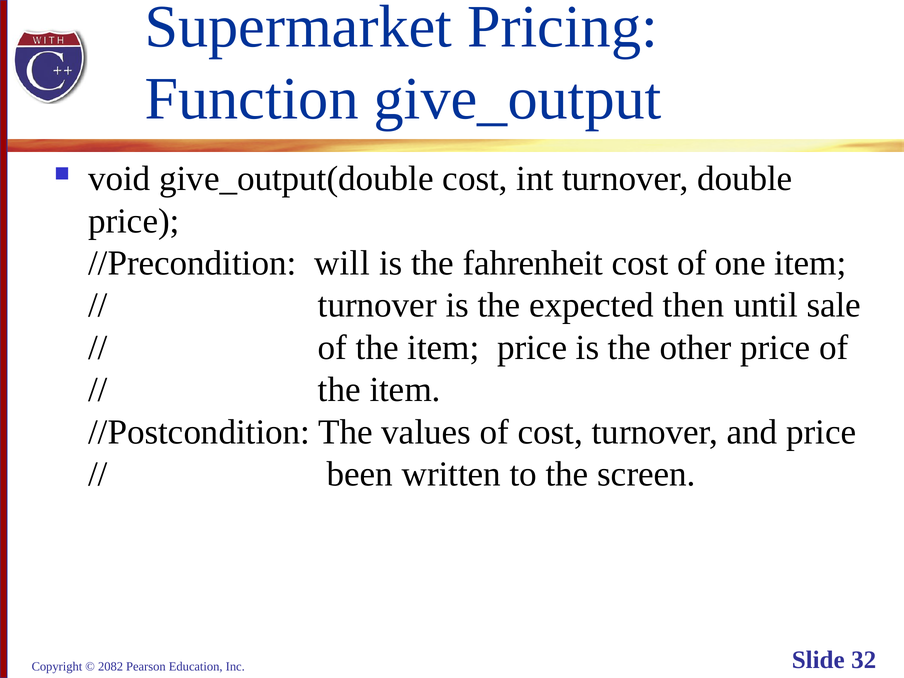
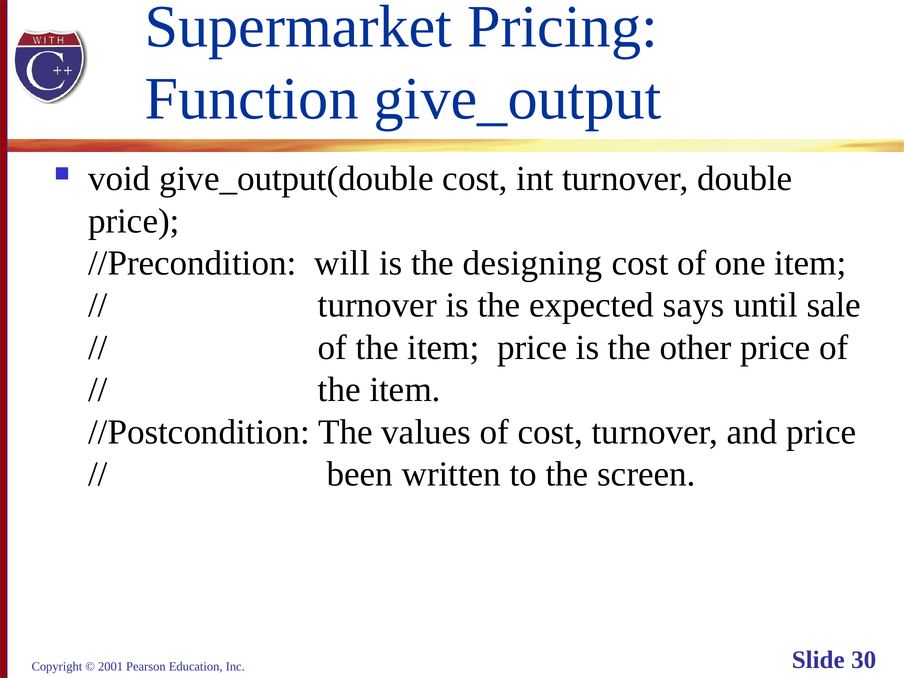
fahrenheit: fahrenheit -> designing (533, 263)
then: then -> says (693, 305)
2082: 2082 -> 2001 (111, 667)
32: 32 -> 30 (864, 660)
